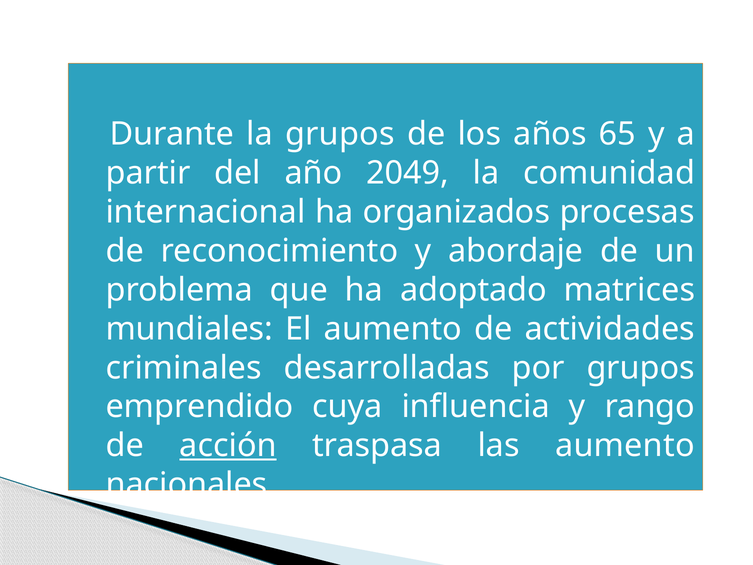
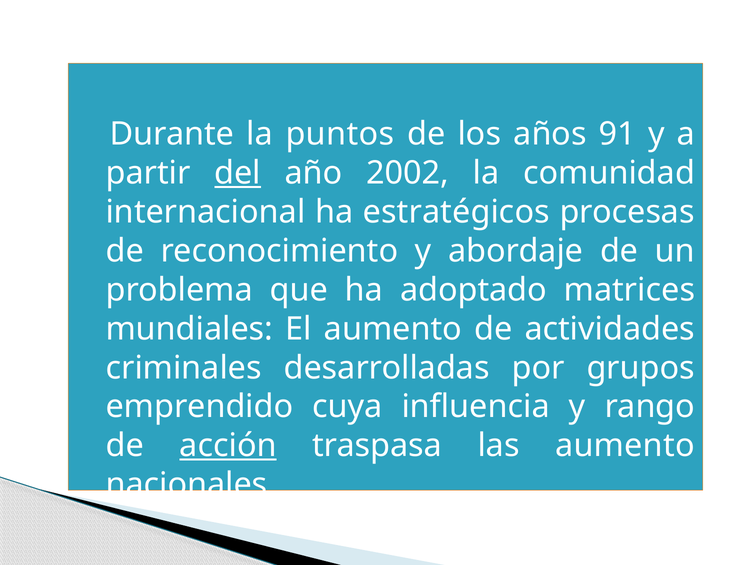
la grupos: grupos -> puntos (340, 134)
65: 65 -> 91 (617, 134)
del underline: none -> present (238, 173)
2049: 2049 -> 2002 (408, 173)
organizados: organizados -> estratégicos (456, 212)
